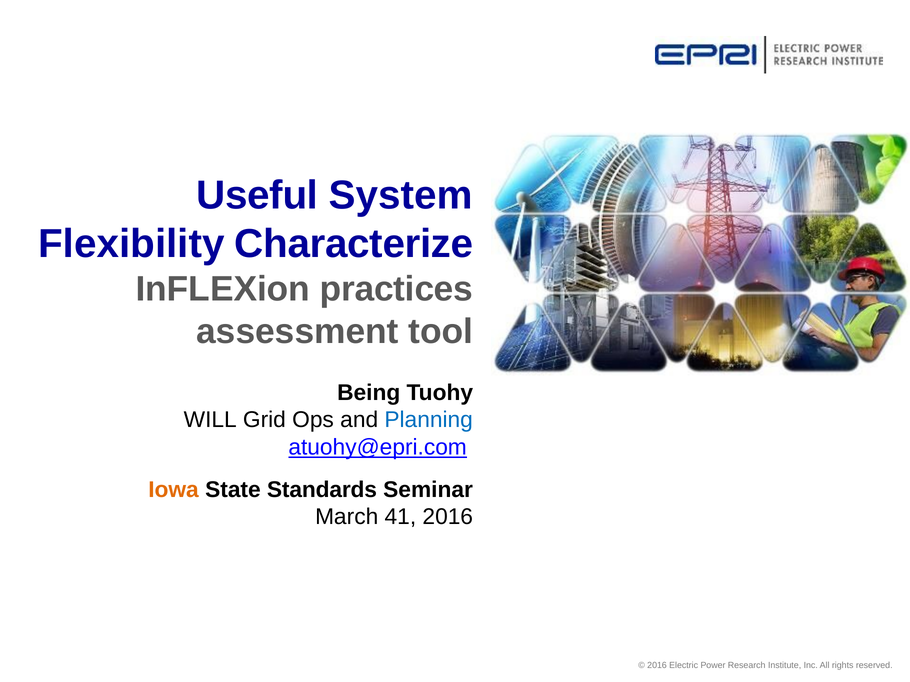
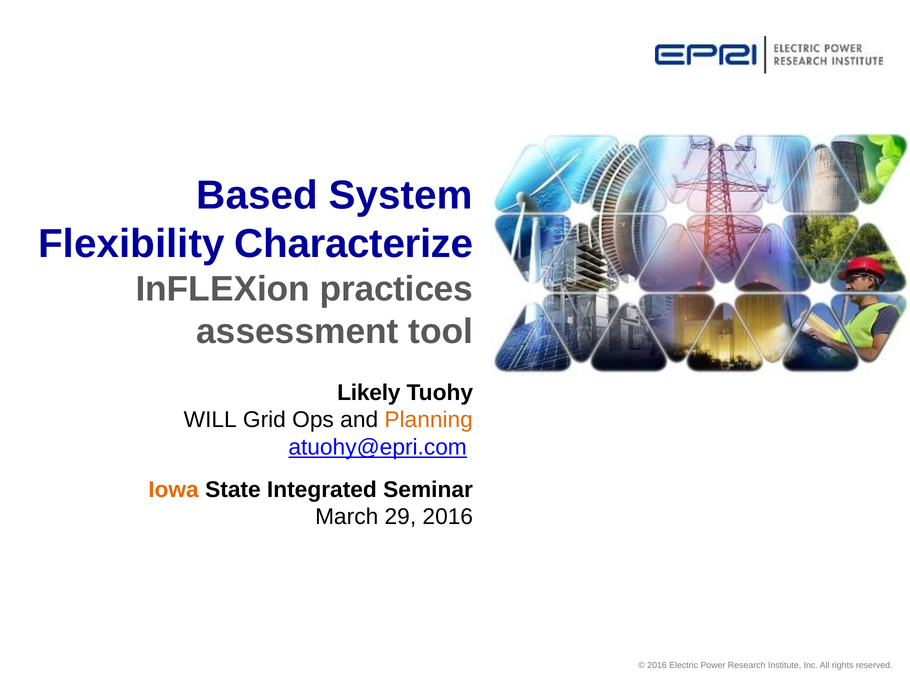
Useful: Useful -> Based (257, 196)
Being: Being -> Likely (369, 393)
Planning colour: blue -> orange (429, 420)
Standards: Standards -> Integrated (322, 490)
41: 41 -> 29 (400, 517)
